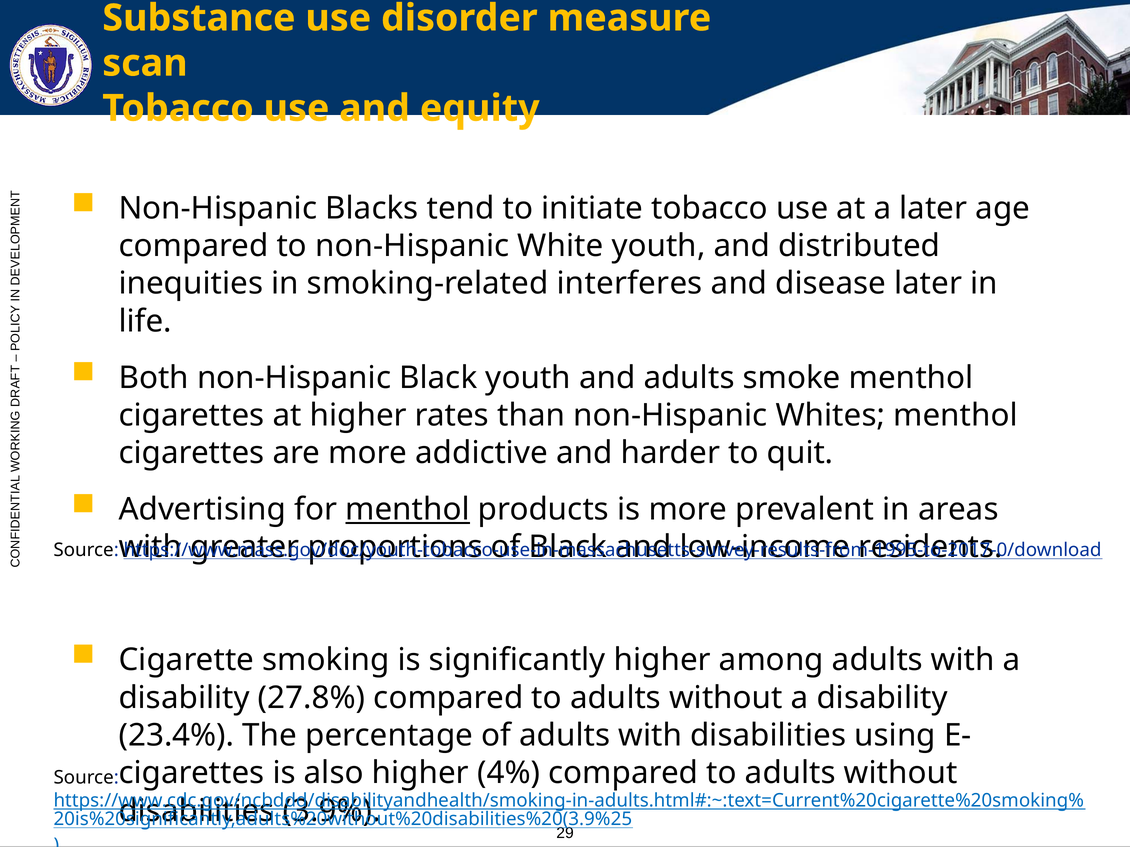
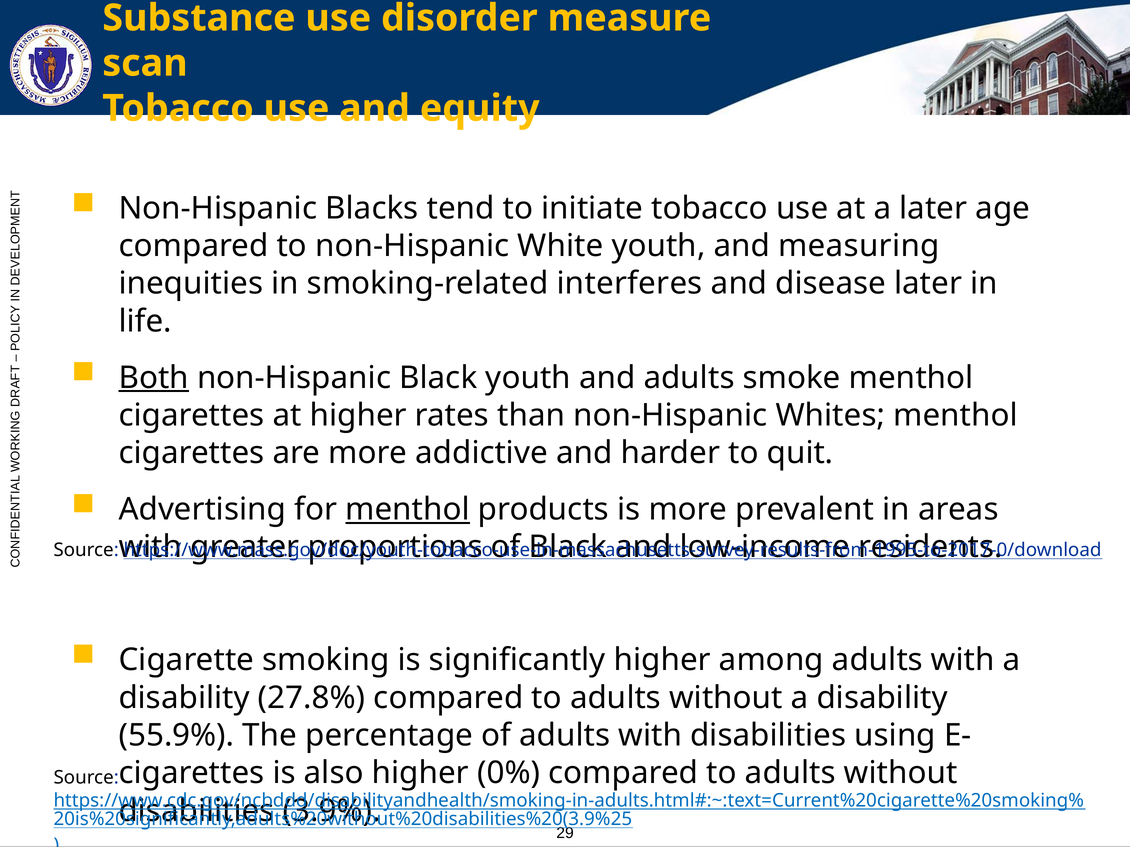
distributed: distributed -> measuring (859, 246)
Both underline: none -> present (154, 378)
23.4%: 23.4% -> 55.9% (176, 736)
4%: 4% -> 0% (509, 773)
